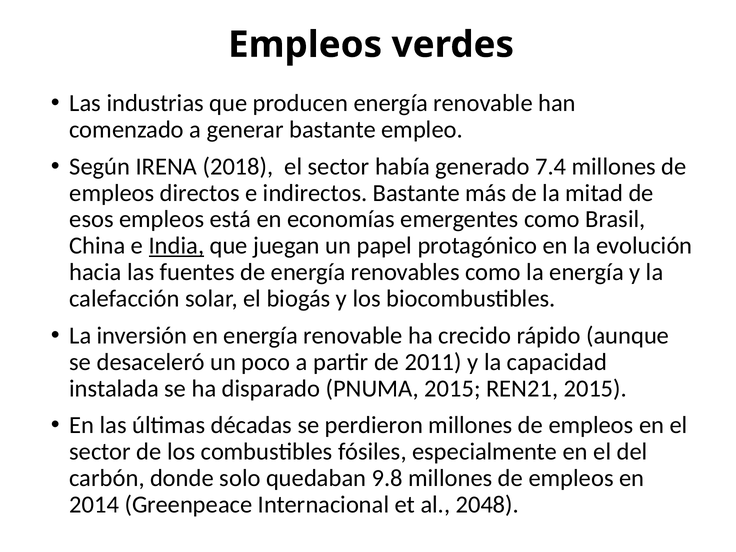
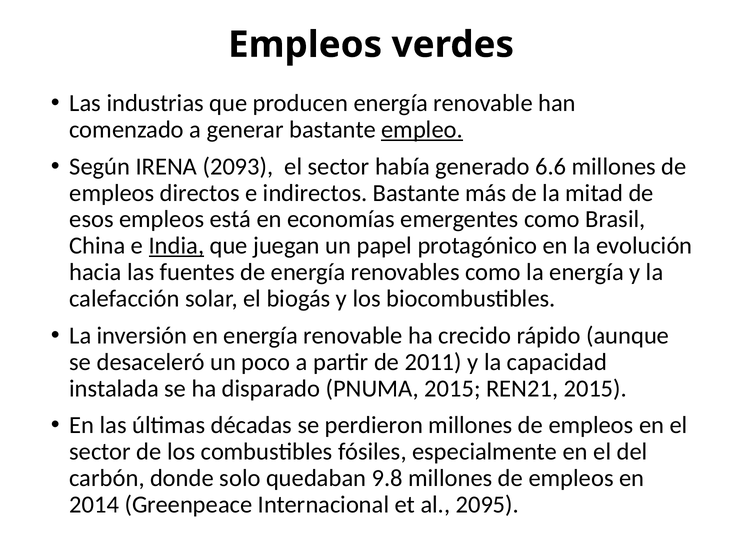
empleo underline: none -> present (422, 130)
2018: 2018 -> 2093 (238, 166)
7.4: 7.4 -> 6.6 (551, 166)
2048: 2048 -> 2095 (487, 505)
